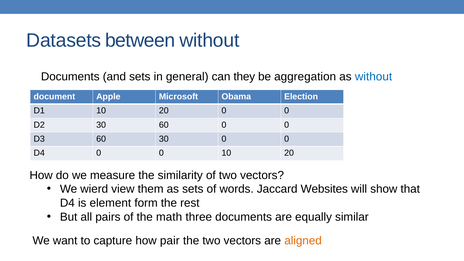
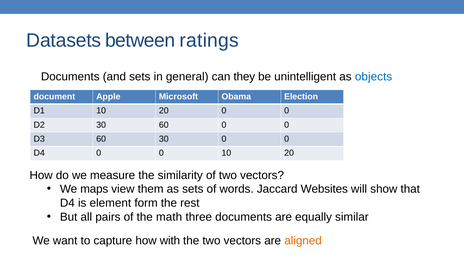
between without: without -> ratings (209, 41)
aggregation: aggregation -> unintelligent (305, 77)
as without: without -> objects (374, 77)
wierd: wierd -> maps (94, 189)
pair: pair -> with (170, 241)
